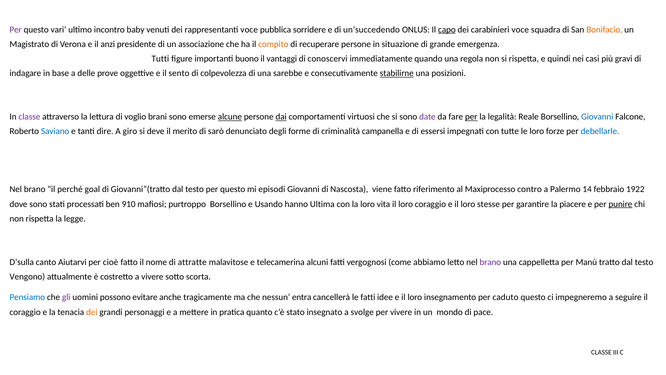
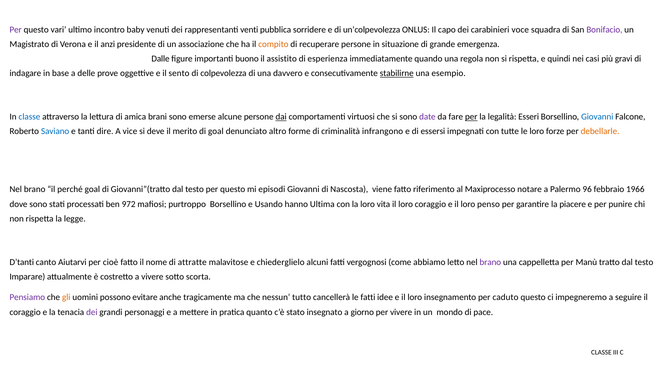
rappresentanti voce: voce -> venti (249, 30)
un’succedendo: un’succedendo -> un’colpevolezza (372, 30)
capo underline: present -> none (447, 30)
Bonifacio colour: orange -> purple (604, 30)
Tutti: Tutti -> Dalle (160, 59)
vantaggi: vantaggi -> assistito (282, 59)
conoscervi: conoscervi -> esperienza (328, 59)
sarebbe: sarebbe -> davvero (288, 73)
posizioni: posizioni -> esempio (449, 73)
classe colour: purple -> blue (29, 117)
voglio: voglio -> amica (135, 117)
alcune underline: present -> none (230, 117)
Reale: Reale -> Esseri (529, 117)
giro: giro -> vice (130, 131)
di sarò: sarò -> goal (216, 131)
degli: degli -> altro (278, 131)
campanella: campanella -> infrangono (383, 131)
debellarle colour: blue -> orange (600, 131)
contro: contro -> notare (530, 189)
14: 14 -> 96 (587, 189)
1922: 1922 -> 1966 (635, 189)
910: 910 -> 972 (129, 204)
stesse: stesse -> penso (489, 204)
punire underline: present -> none (620, 204)
D’sulla: D’sulla -> D’tanti (22, 262)
telecamerina: telecamerina -> chiederglielo (281, 262)
Vengono: Vengono -> Imparare (27, 276)
Pensiamo colour: blue -> purple (27, 297)
gli colour: purple -> orange (66, 297)
entra: entra -> tutto (302, 297)
dei colour: orange -> purple (92, 312)
svolge: svolge -> giorno (362, 312)
